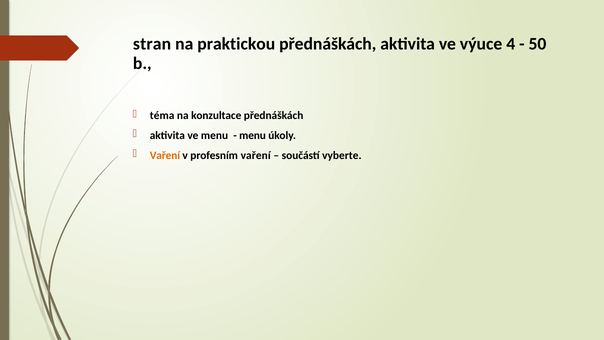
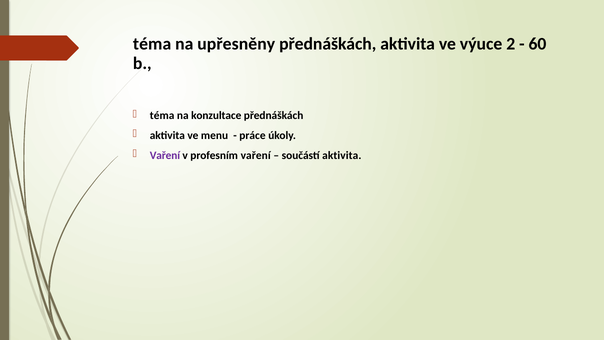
stran: stran -> téma (152, 44)
praktickou: praktickou -> upřesněny (236, 44)
4: 4 -> 2 (511, 44)
50: 50 -> 60 (537, 44)
menu: menu -> práce (252, 135)
Vaření colour: orange -> purple (165, 155)
součástí vyberte: vyberte -> aktivita (342, 155)
